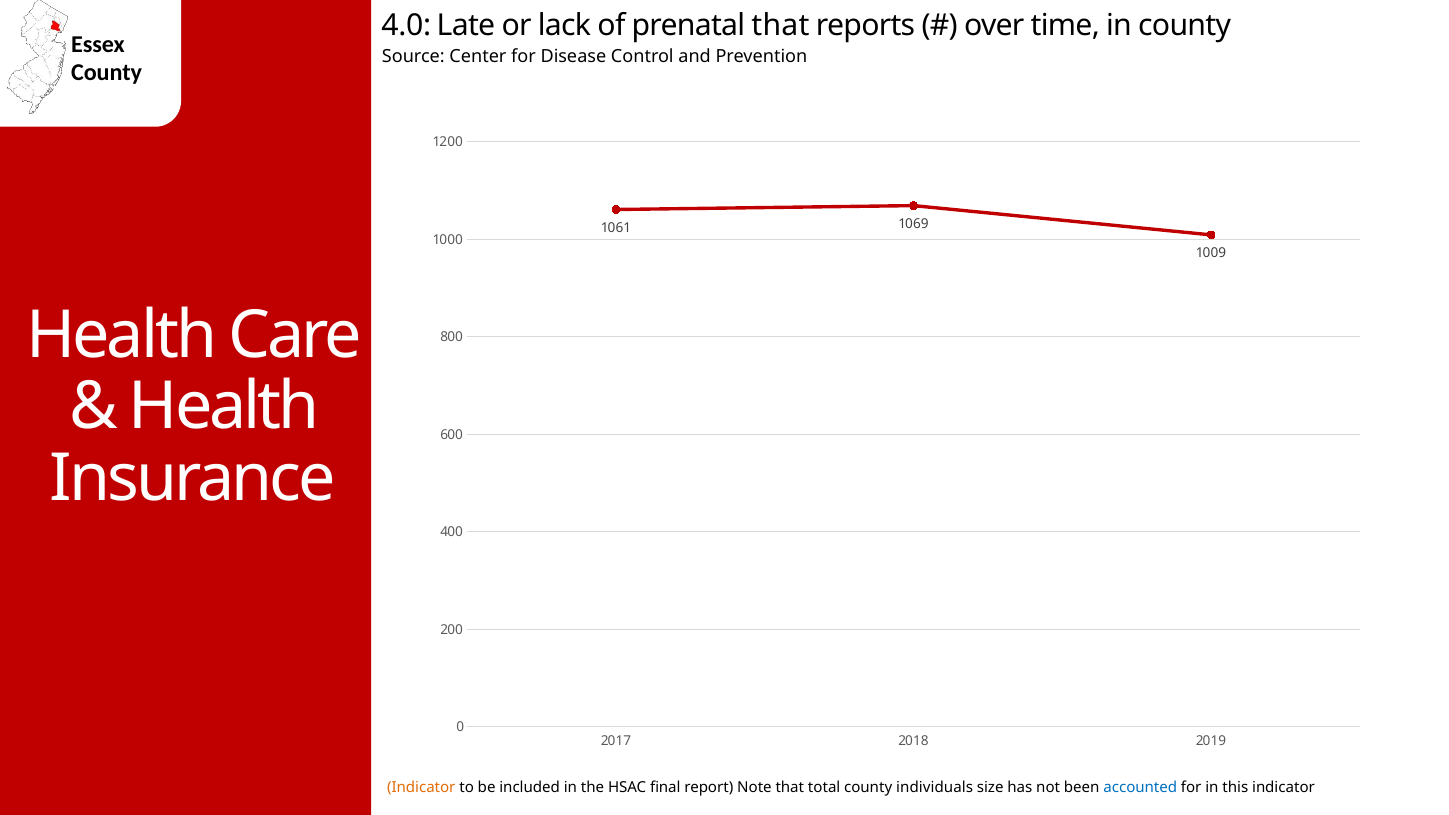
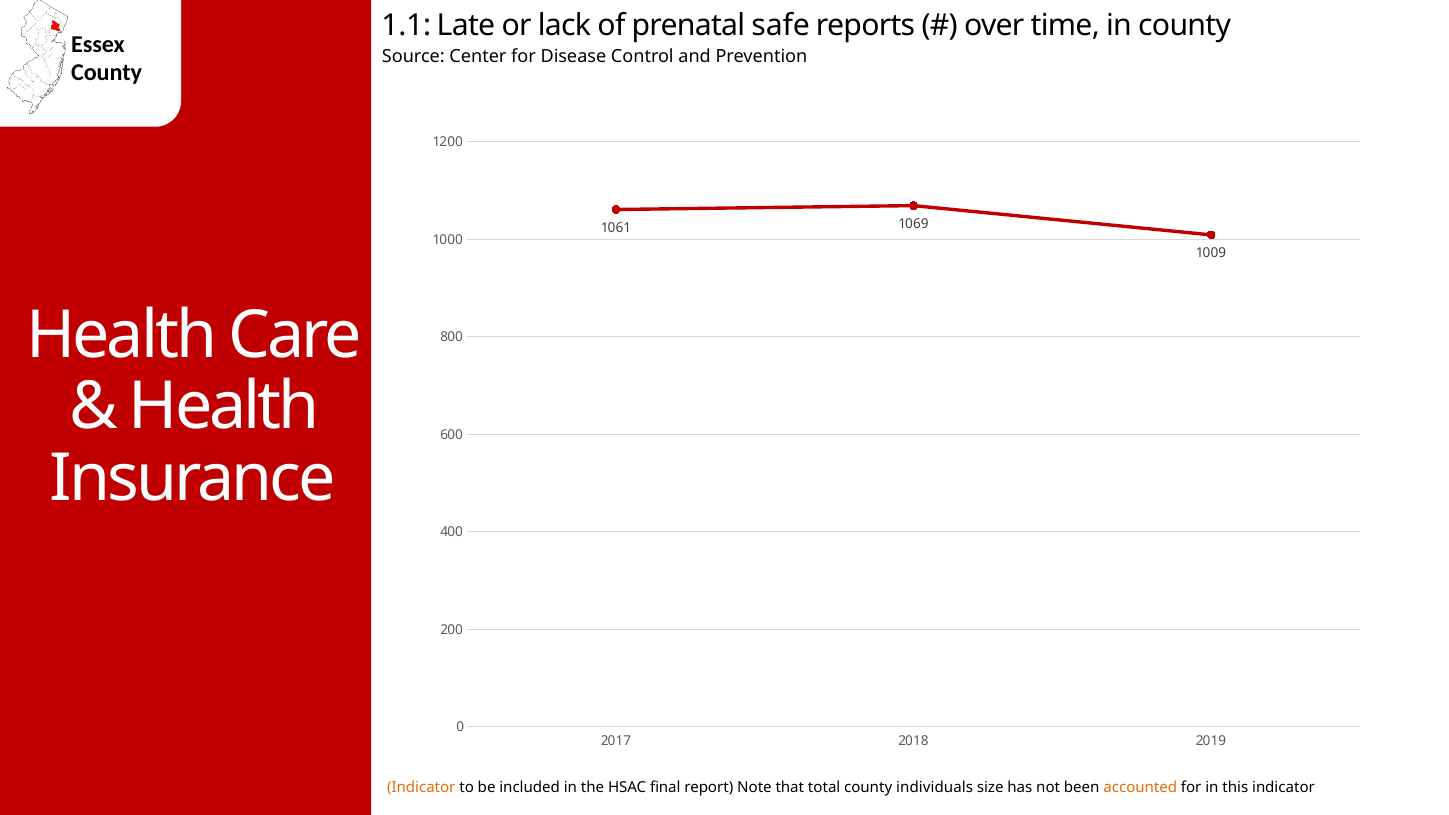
4.0: 4.0 -> 1.1 (406, 26)
prenatal that: that -> safe (781, 26)
accounted colour: blue -> orange (1140, 787)
